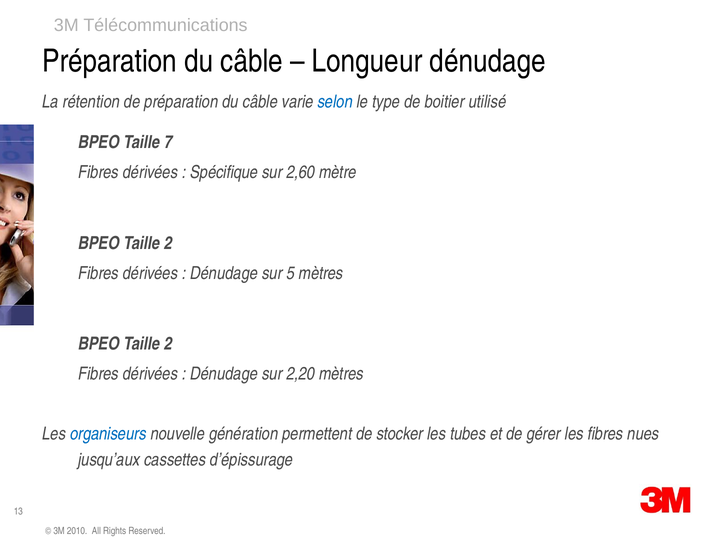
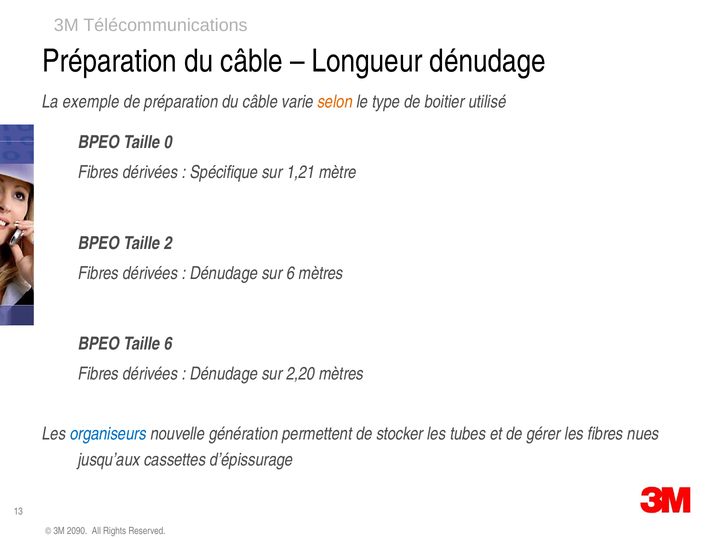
rétention: rétention -> exemple (91, 102)
selon colour: blue -> orange (335, 102)
7: 7 -> 0 (168, 142)
2,60: 2,60 -> 1,21 (301, 172)
sur 5: 5 -> 6 (291, 273)
2: 2 -> 6 (168, 344)
2010: 2010 -> 2090 (77, 531)
